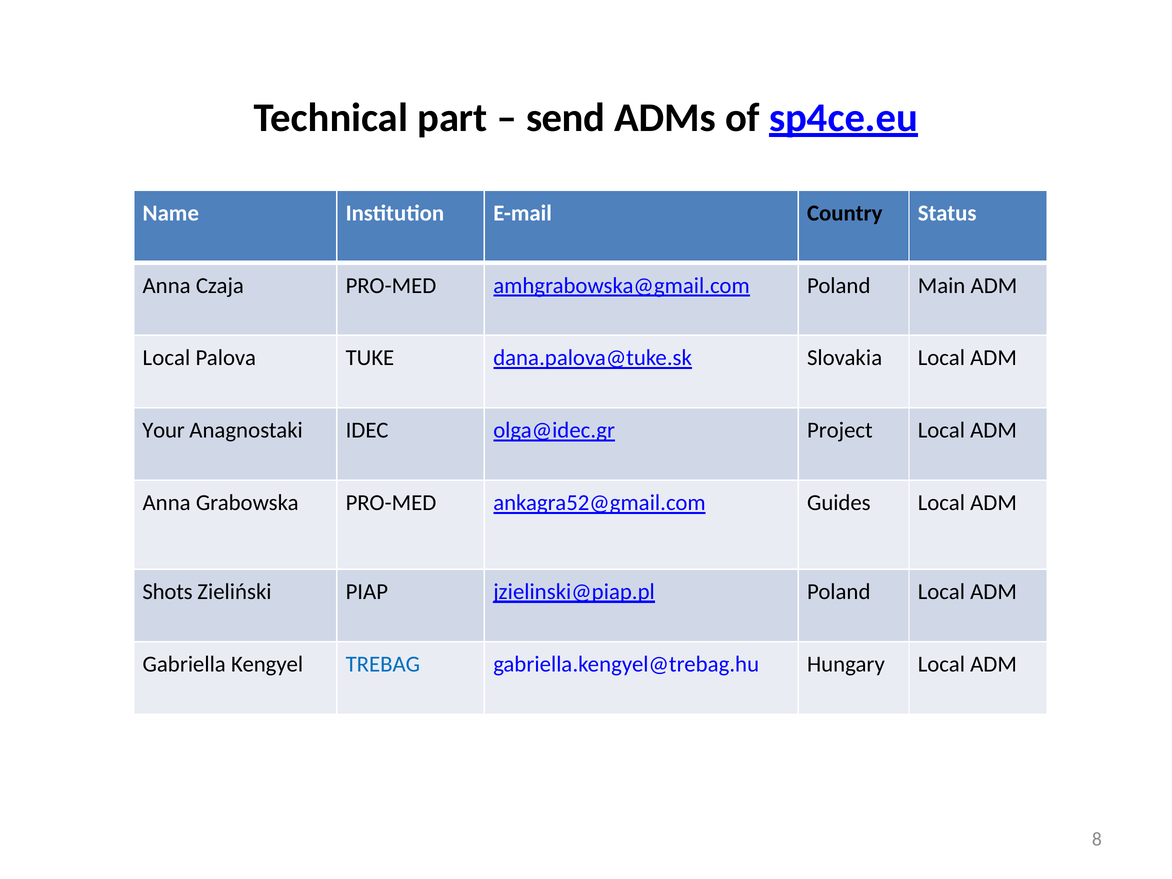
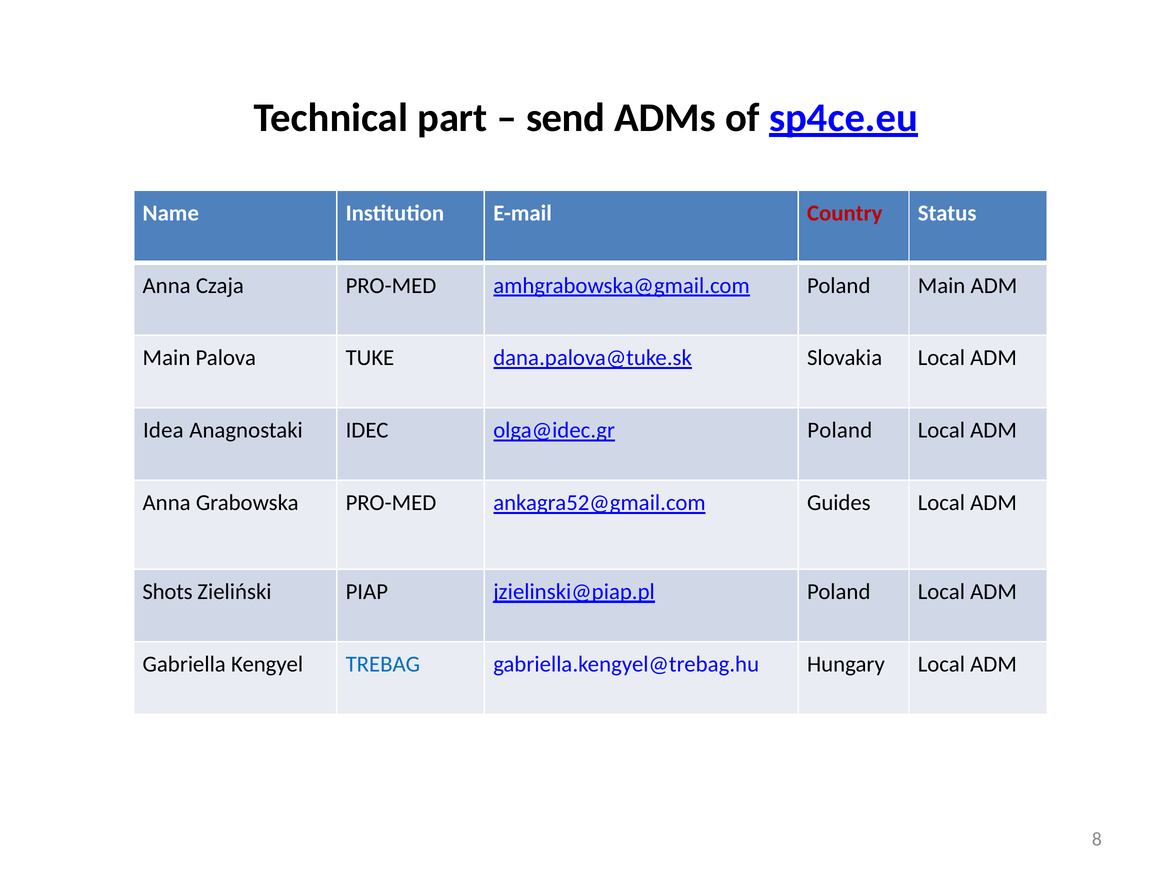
Country colour: black -> red (845, 213)
Local: Local -> Main (166, 358)
Your: Your -> Idea (163, 430)
olga@idec.gr Project: Project -> Poland (840, 430)
